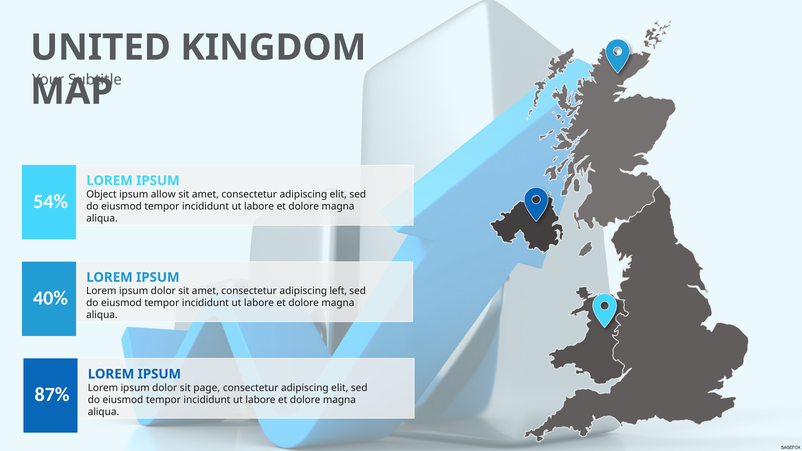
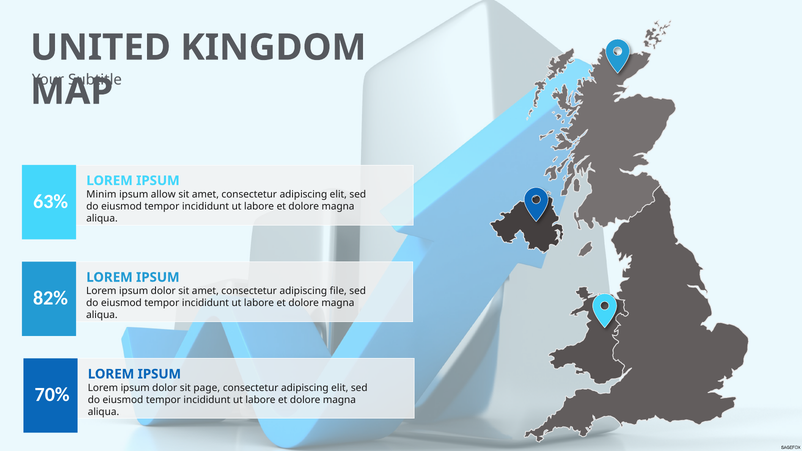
Object: Object -> Minim (101, 195)
54%: 54% -> 63% (51, 202)
left: left -> file (338, 291)
40%: 40% -> 82% (51, 298)
87%: 87% -> 70% (52, 395)
